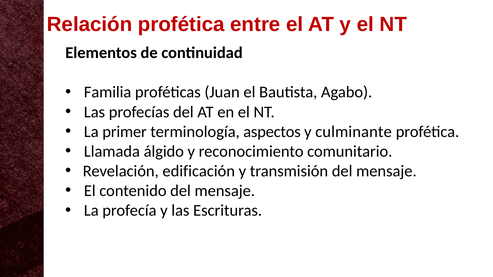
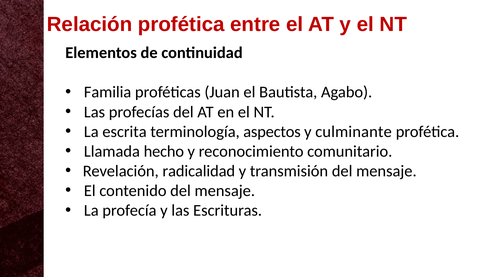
primer: primer -> escrita (125, 132)
álgido: álgido -> hecho (164, 152)
edificación: edificación -> radicalidad (199, 171)
